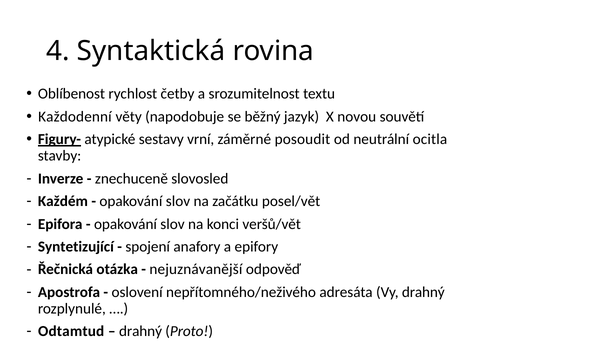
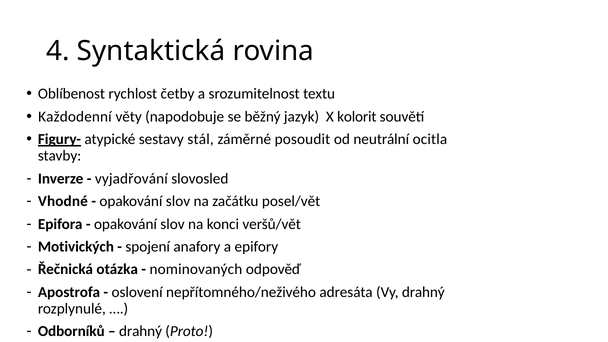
novou: novou -> kolorit (357, 117)
vrní: vrní -> stál (201, 139)
znechuceně: znechuceně -> vyjadřování (131, 178)
Každém: Každém -> Vhodné (63, 201)
Syntetizující: Syntetizující -> Motivických (76, 247)
nejuznávanější: nejuznávanější -> nominovaných (196, 269)
Odtamtud: Odtamtud -> Odborníků (71, 331)
